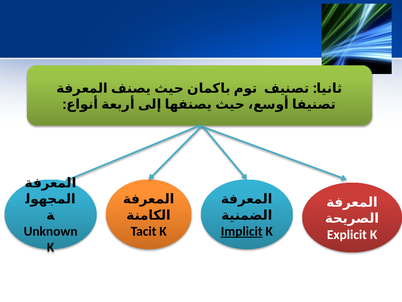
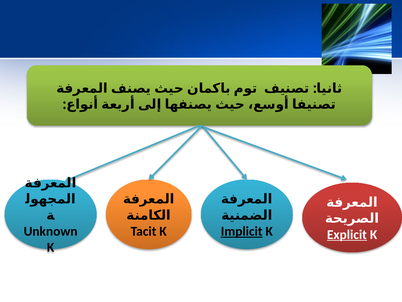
Explicit underline: none -> present (347, 234)
